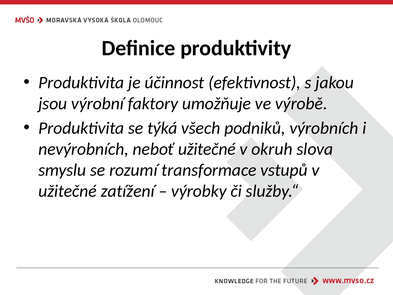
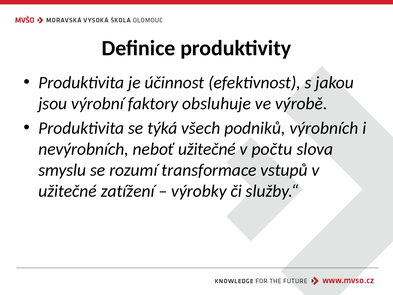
umožňuje: umožňuje -> obsluhuje (217, 103)
okruh: okruh -> počtu (272, 149)
